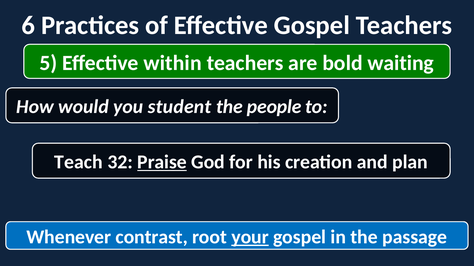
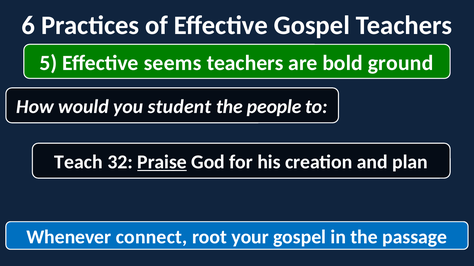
within: within -> seems (173, 63)
waiting: waiting -> ground (401, 63)
contrast: contrast -> connect (152, 237)
your underline: present -> none (250, 237)
